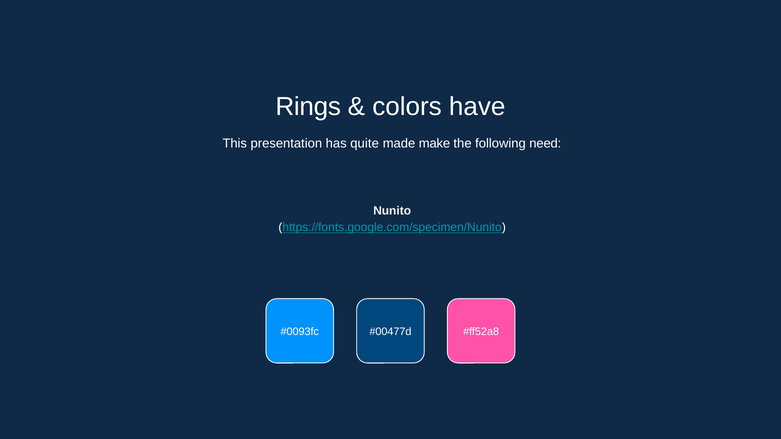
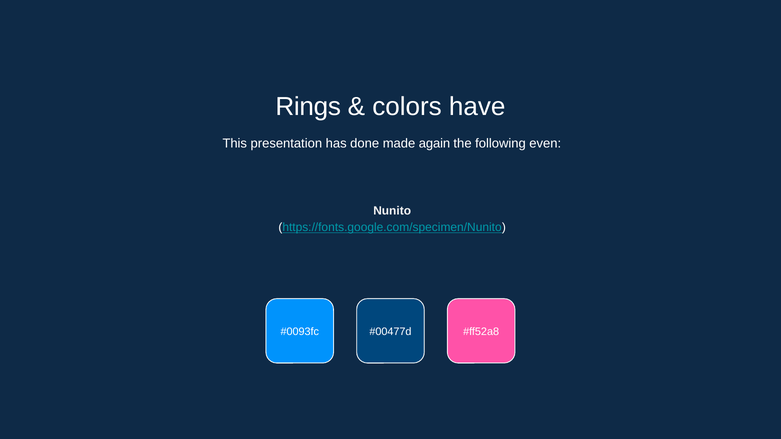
quite: quite -> done (365, 143)
make: make -> again (435, 143)
need: need -> even (545, 143)
